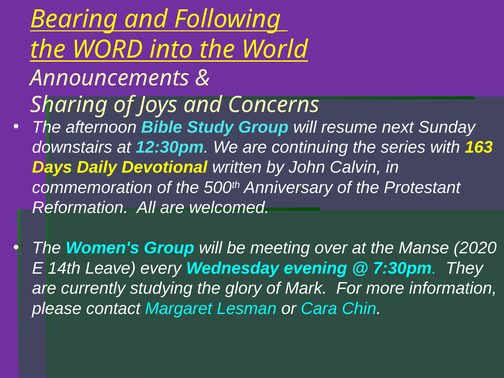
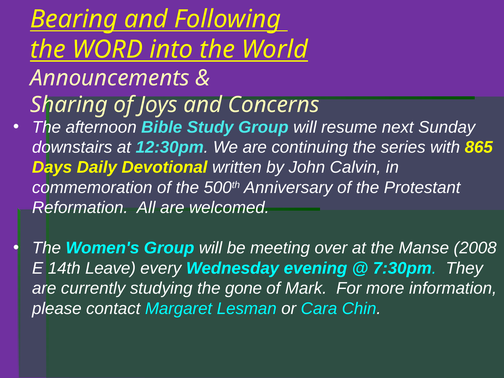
163: 163 -> 865 (479, 147)
2020: 2020 -> 2008 (475, 248)
glory: glory -> gone (244, 288)
